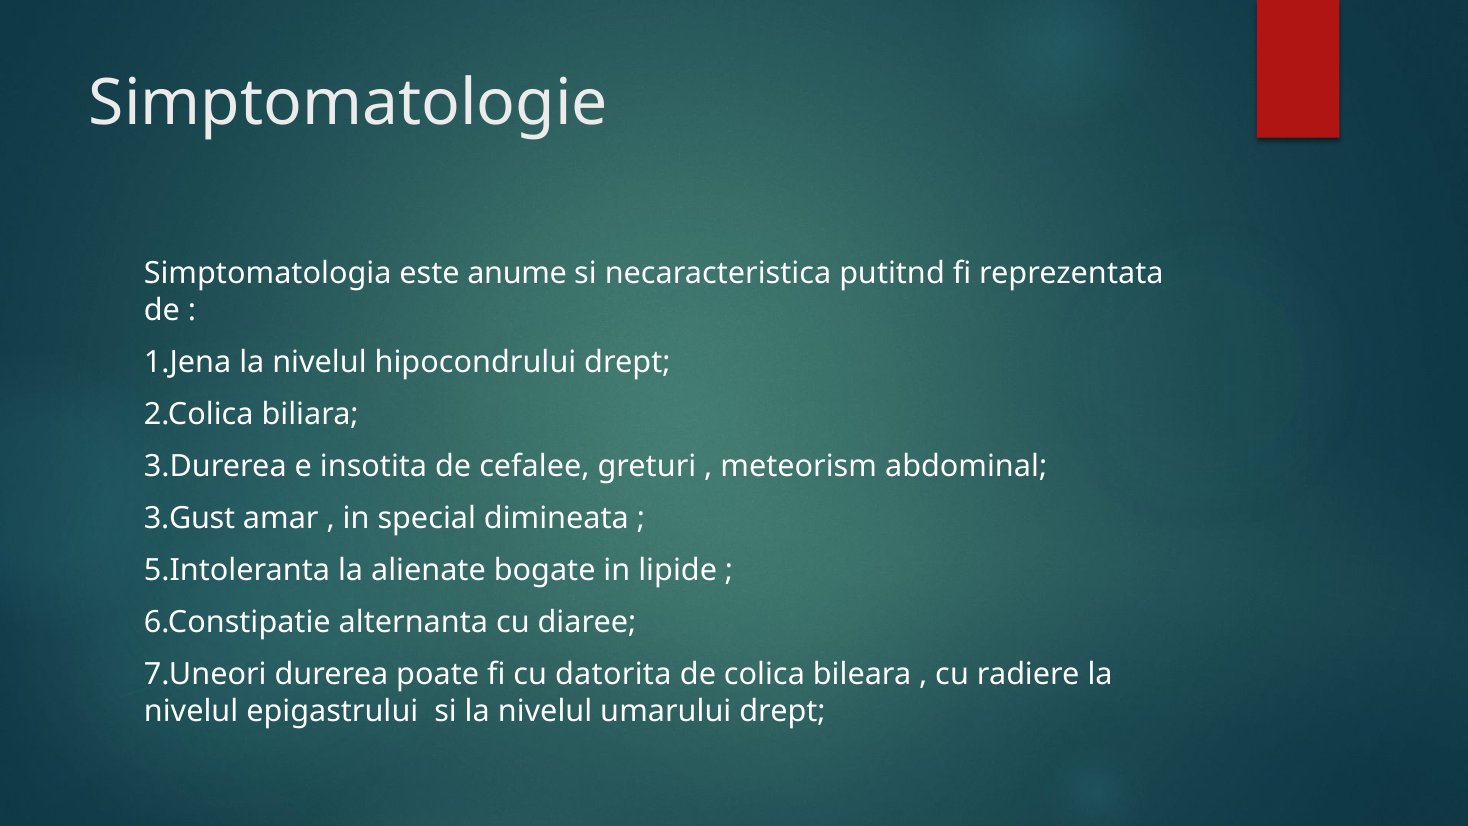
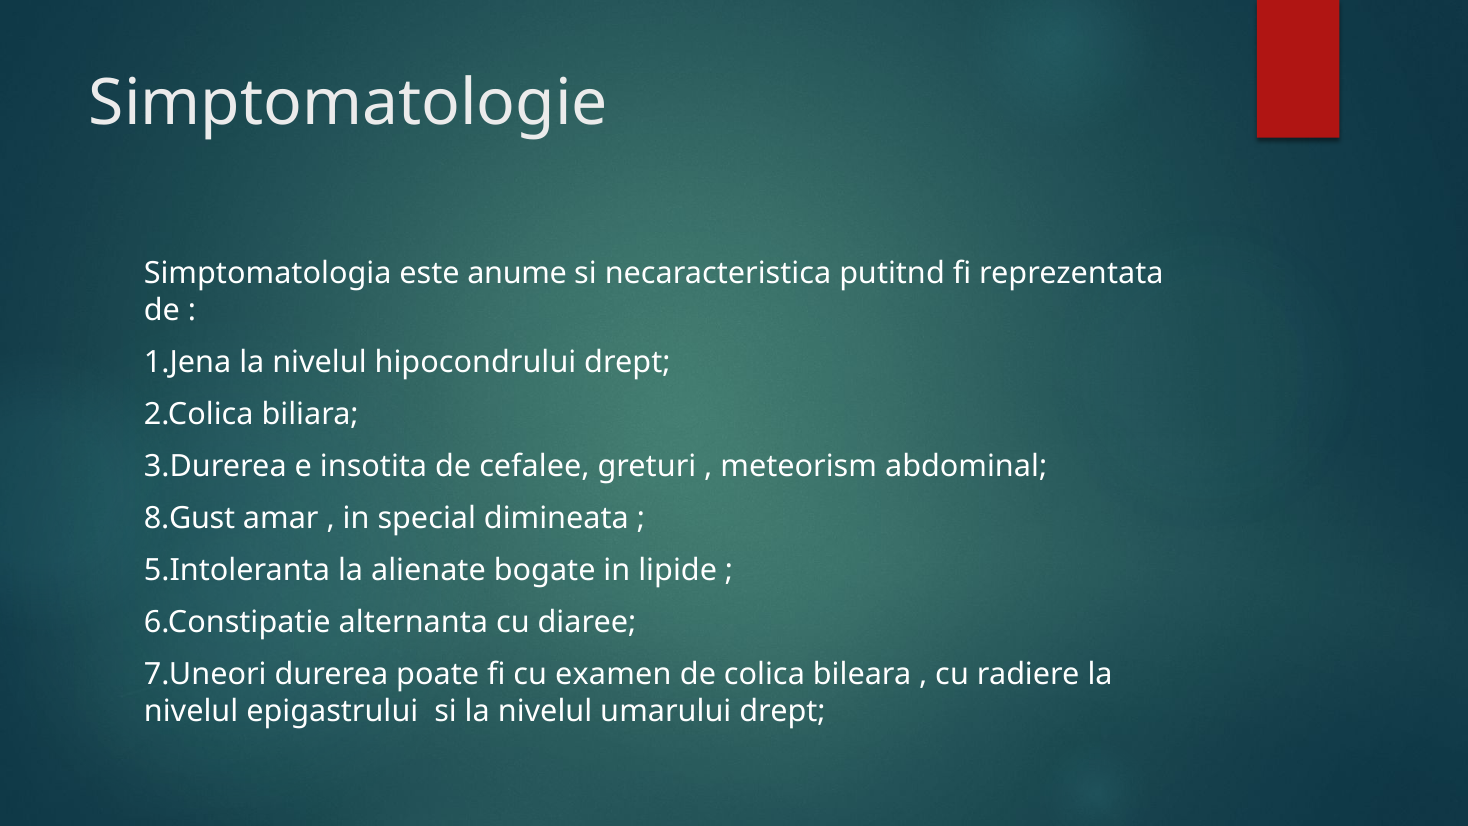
3.Gust: 3.Gust -> 8.Gust (190, 518)
datorita: datorita -> examen (613, 674)
